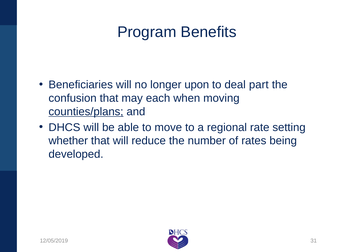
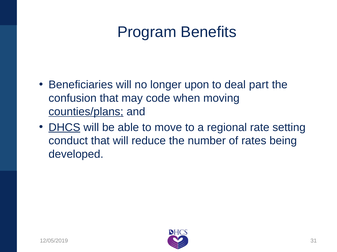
each: each -> code (158, 99)
DHCS underline: none -> present (64, 128)
whether: whether -> conduct (68, 141)
